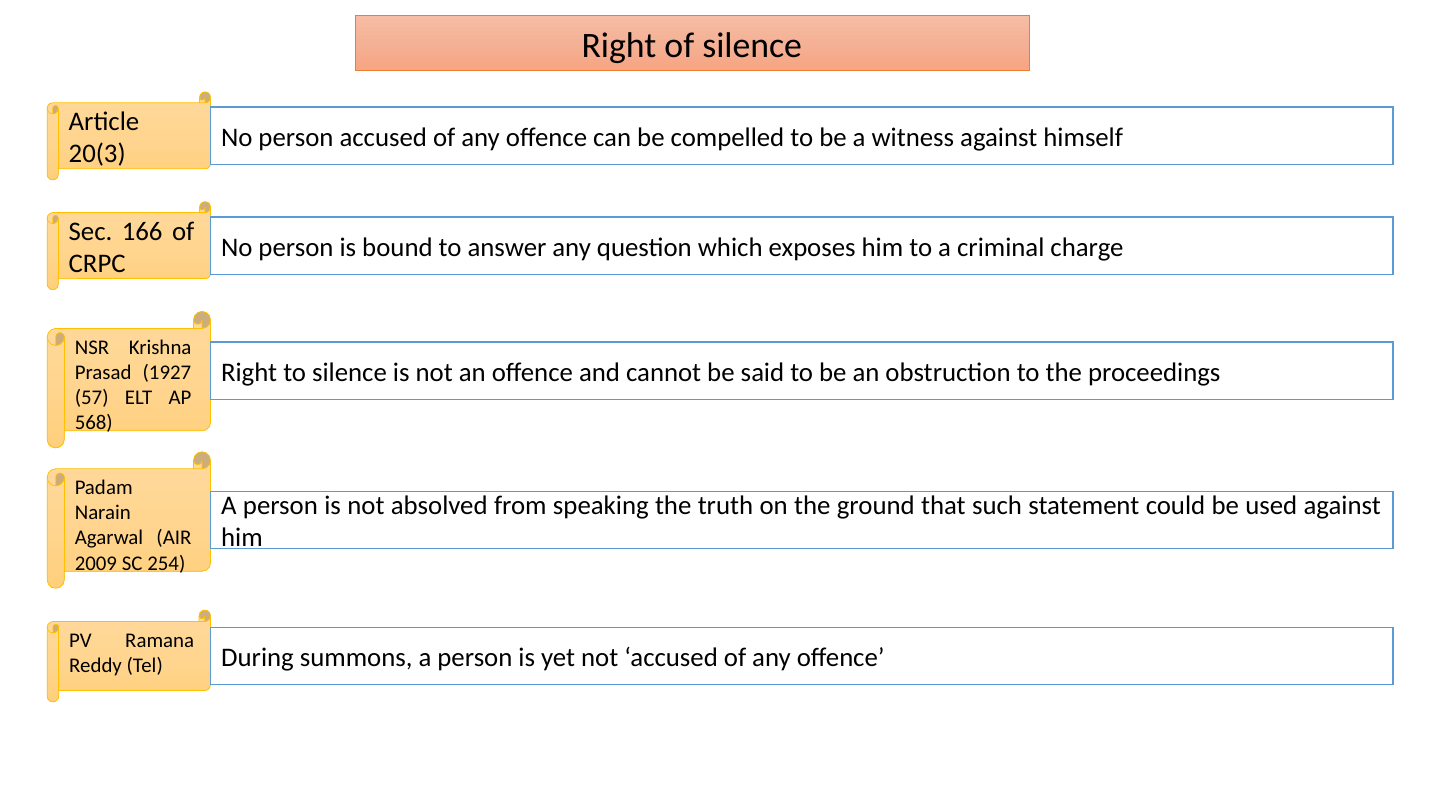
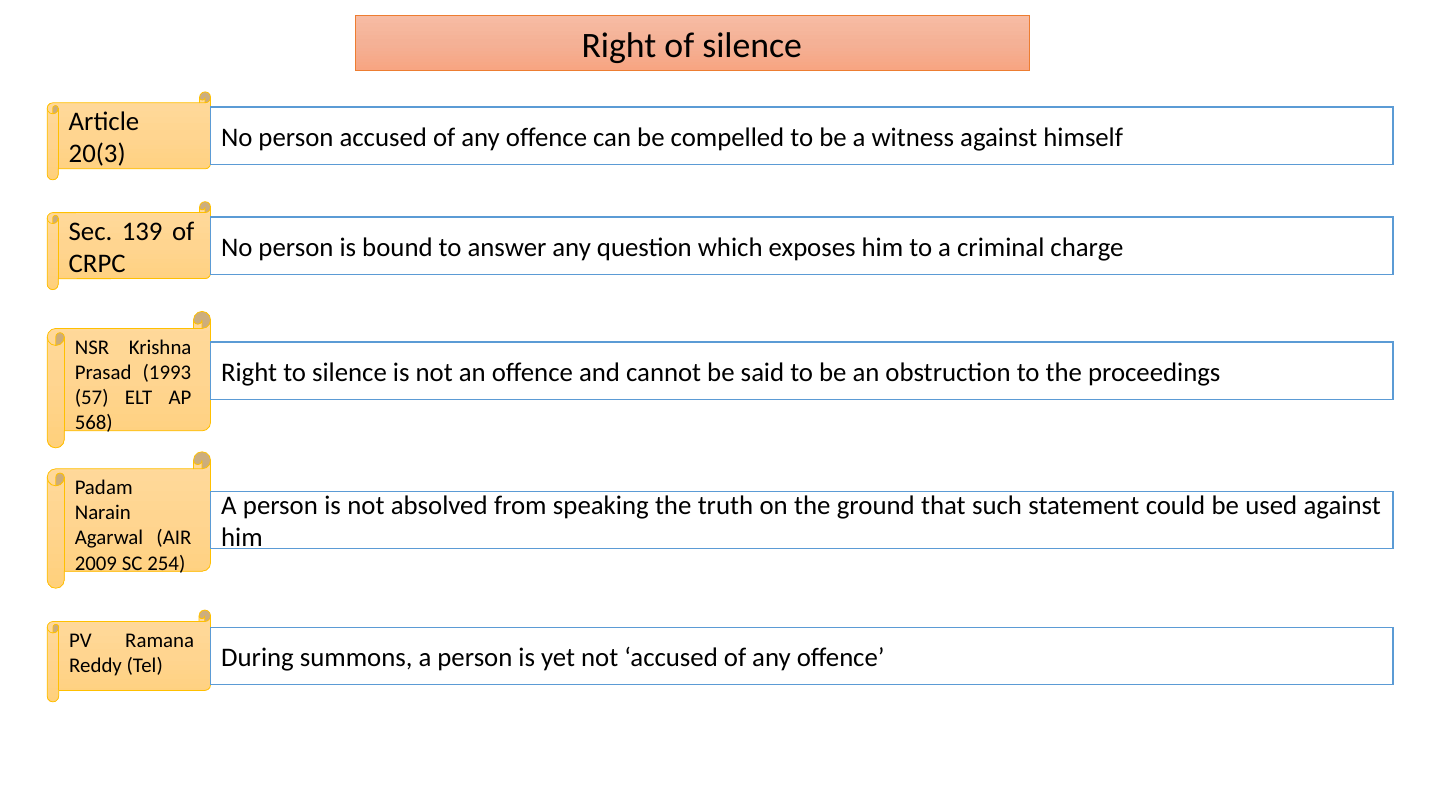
166: 166 -> 139 (142, 231)
1927: 1927 -> 1993 (167, 373)
